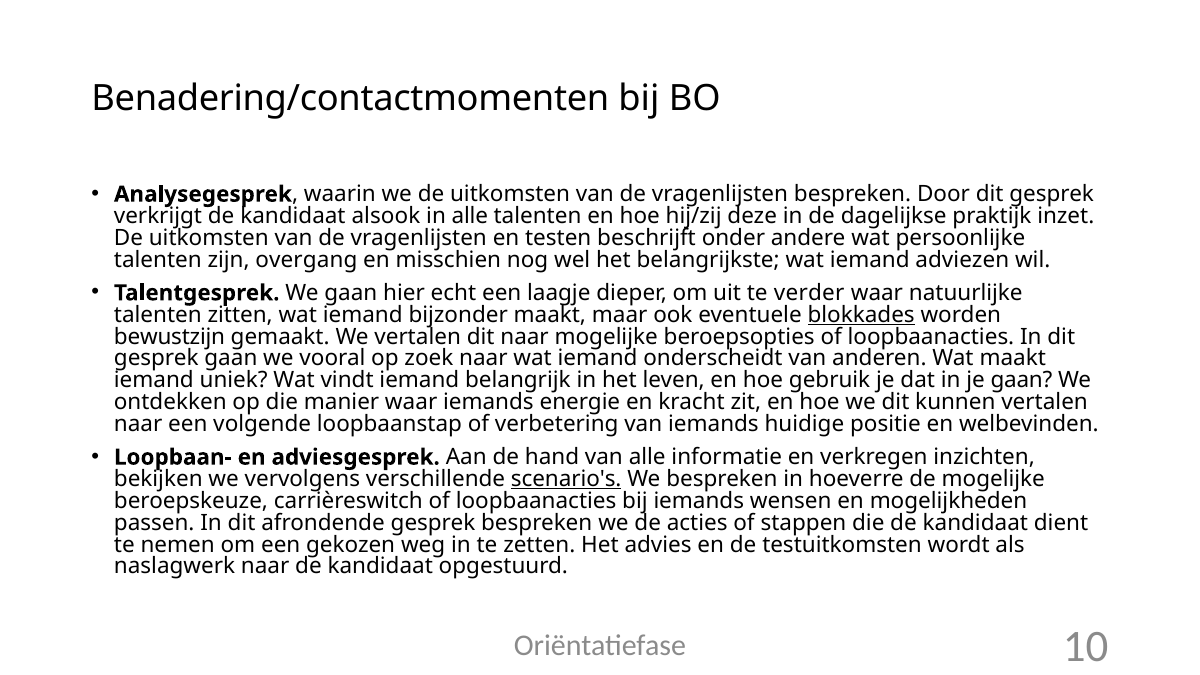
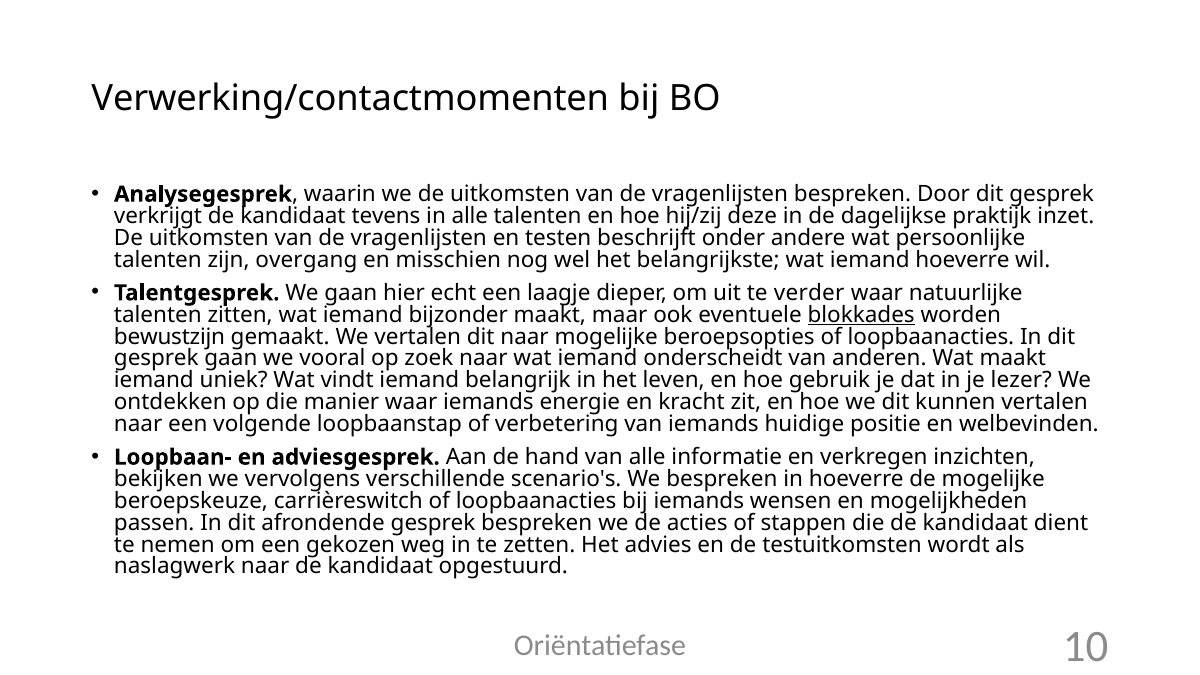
Benadering/contactmomenten: Benadering/contactmomenten -> Verwerking/contactmomenten (350, 99)
alsook: alsook -> tevens (386, 216)
iemand adviezen: adviezen -> hoeverre (962, 260)
je gaan: gaan -> lezer (1021, 380)
scenario's underline: present -> none (566, 479)
